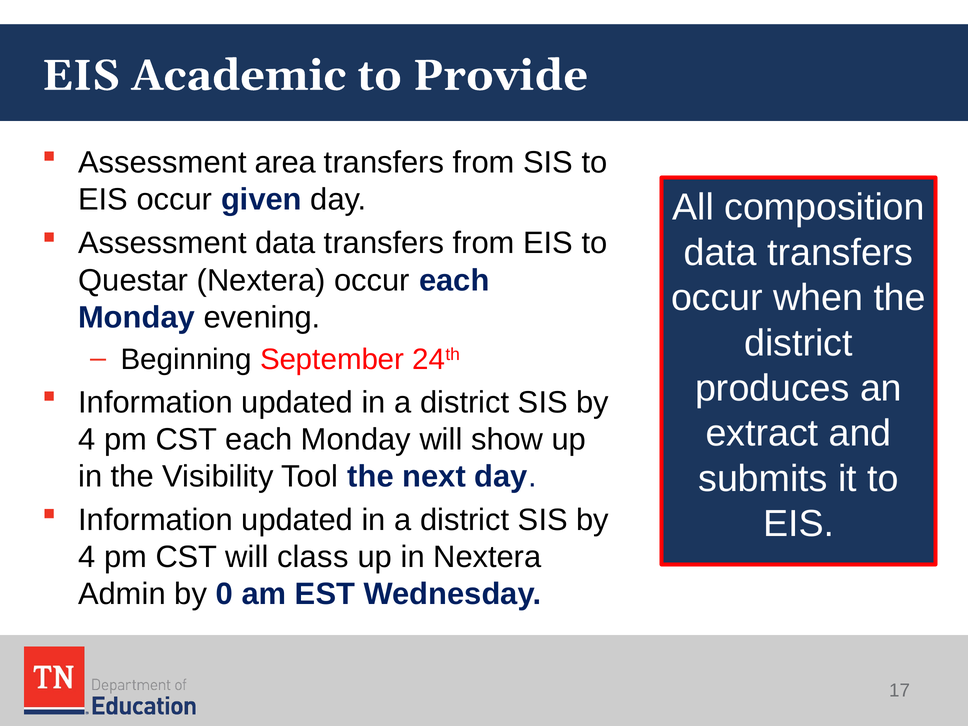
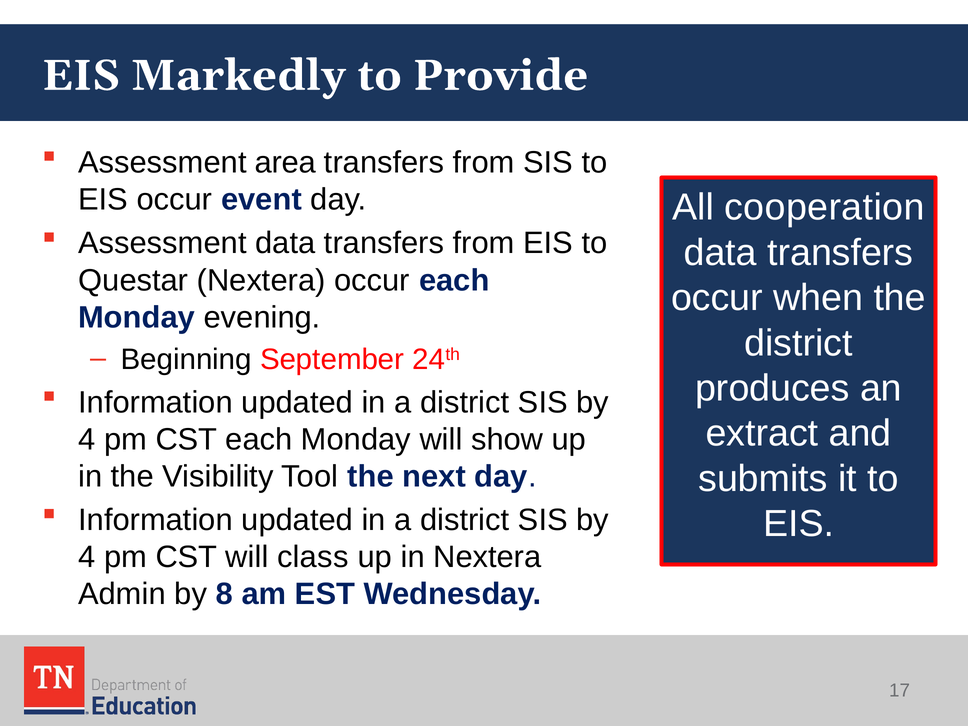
Academic: Academic -> Markedly (238, 76)
given: given -> event (261, 200)
composition: composition -> cooperation (824, 208)
0: 0 -> 8 (224, 594)
